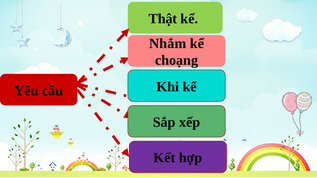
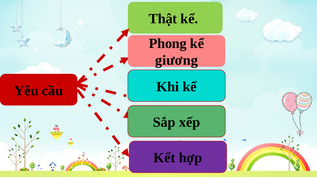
Nhắm: Nhắm -> Phong (168, 44)
choạng: choạng -> giương (176, 60)
